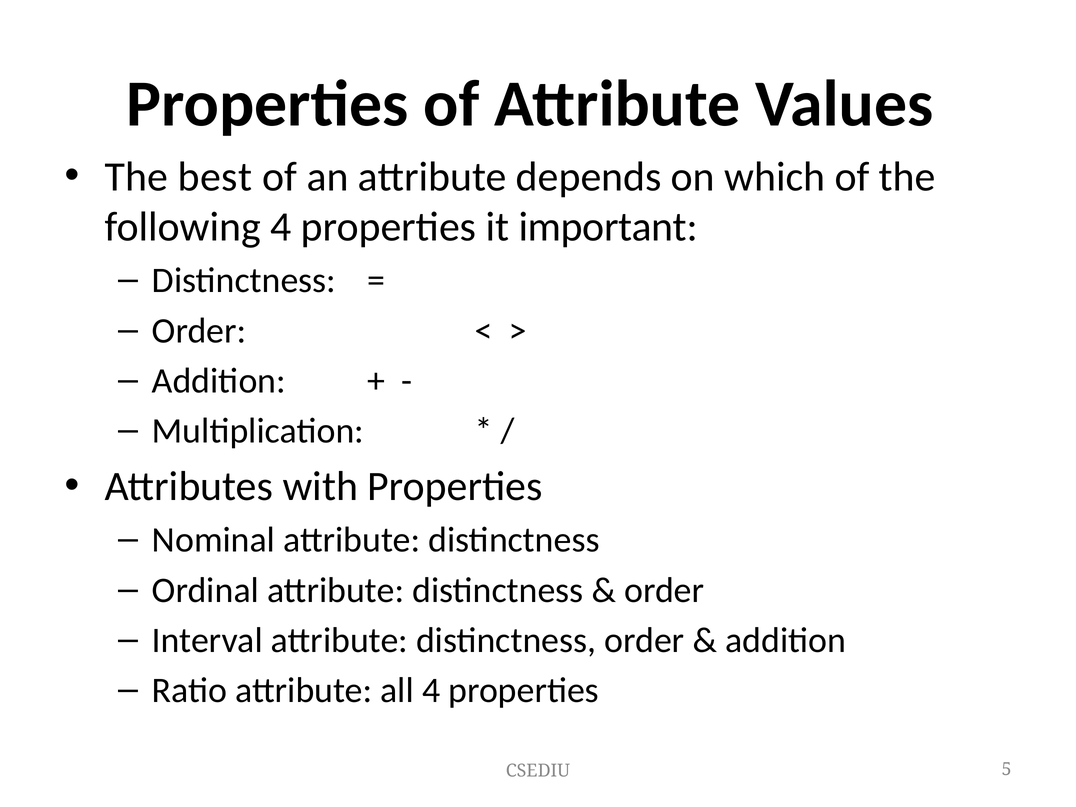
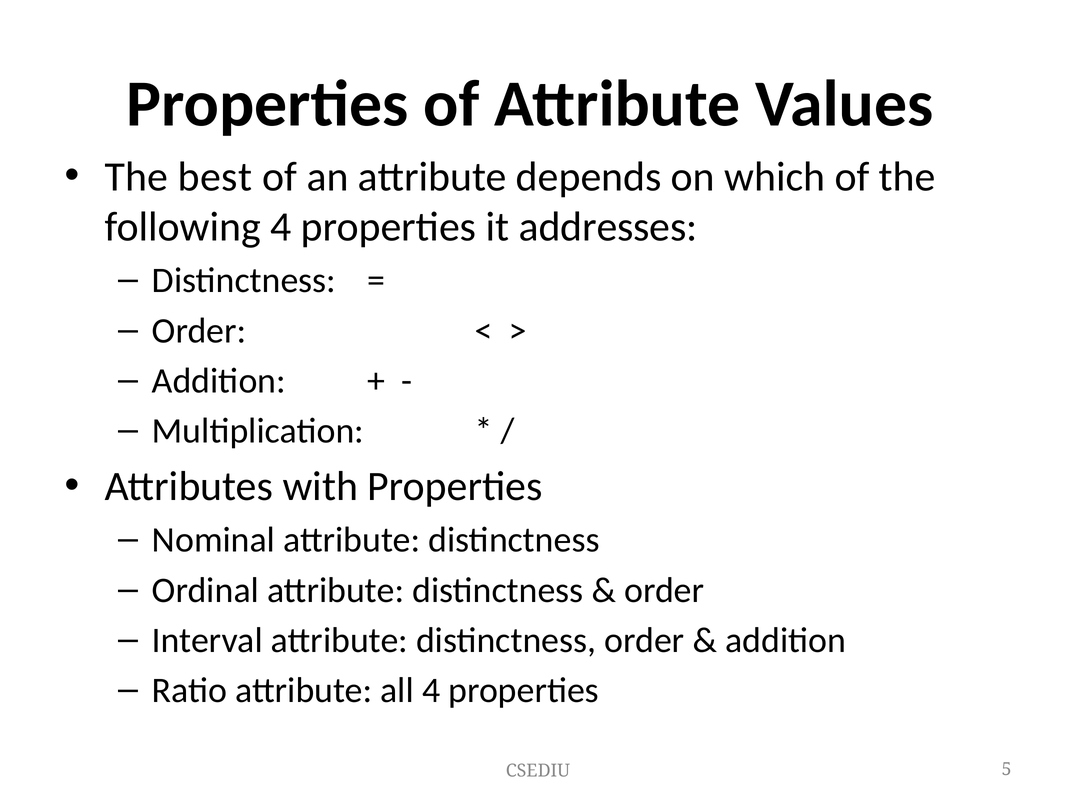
important: important -> addresses (608, 227)
